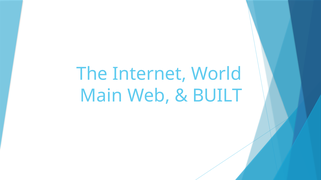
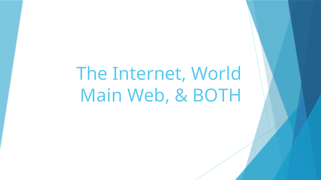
BUILT: BUILT -> BOTH (217, 96)
